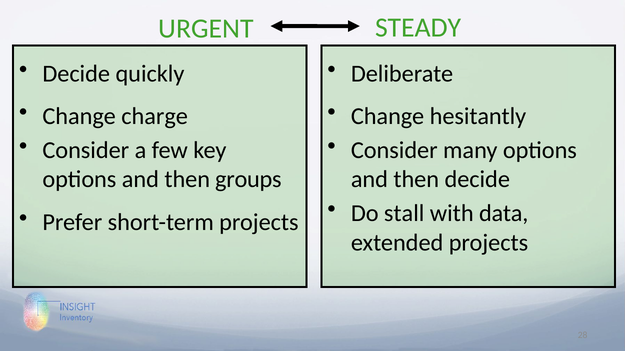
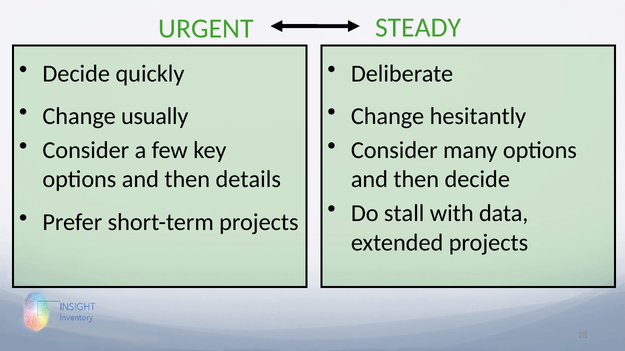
charge: charge -> usually (155, 116)
groups: groups -> details (248, 180)
